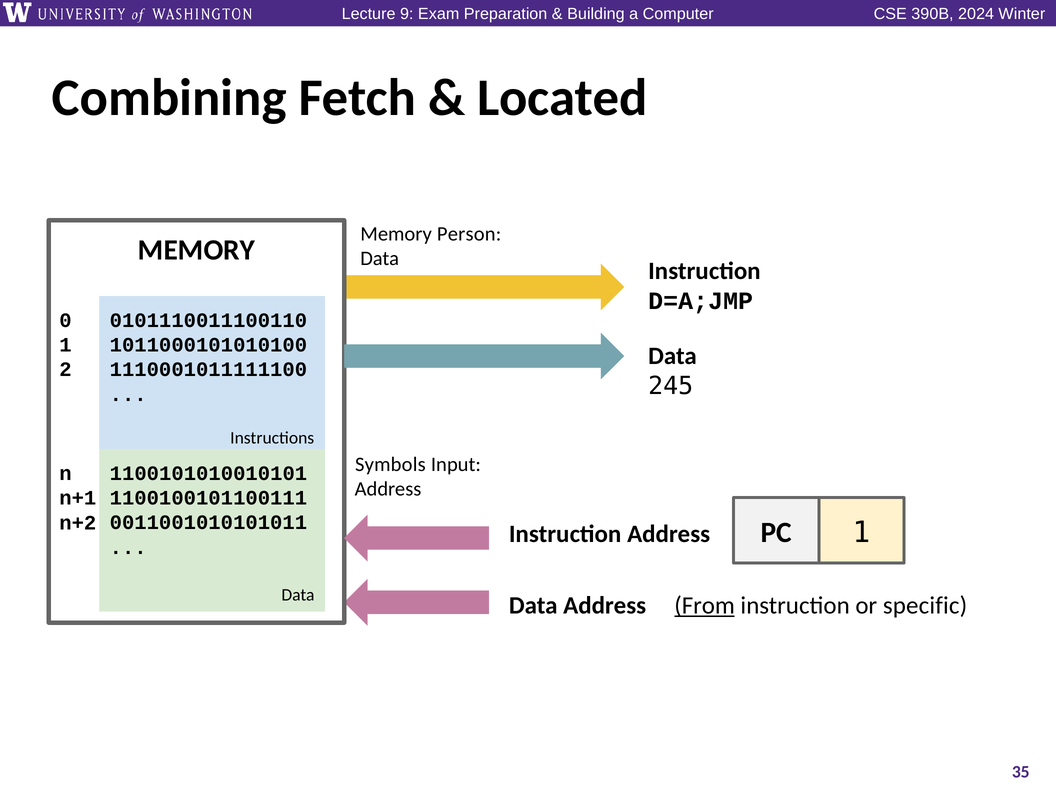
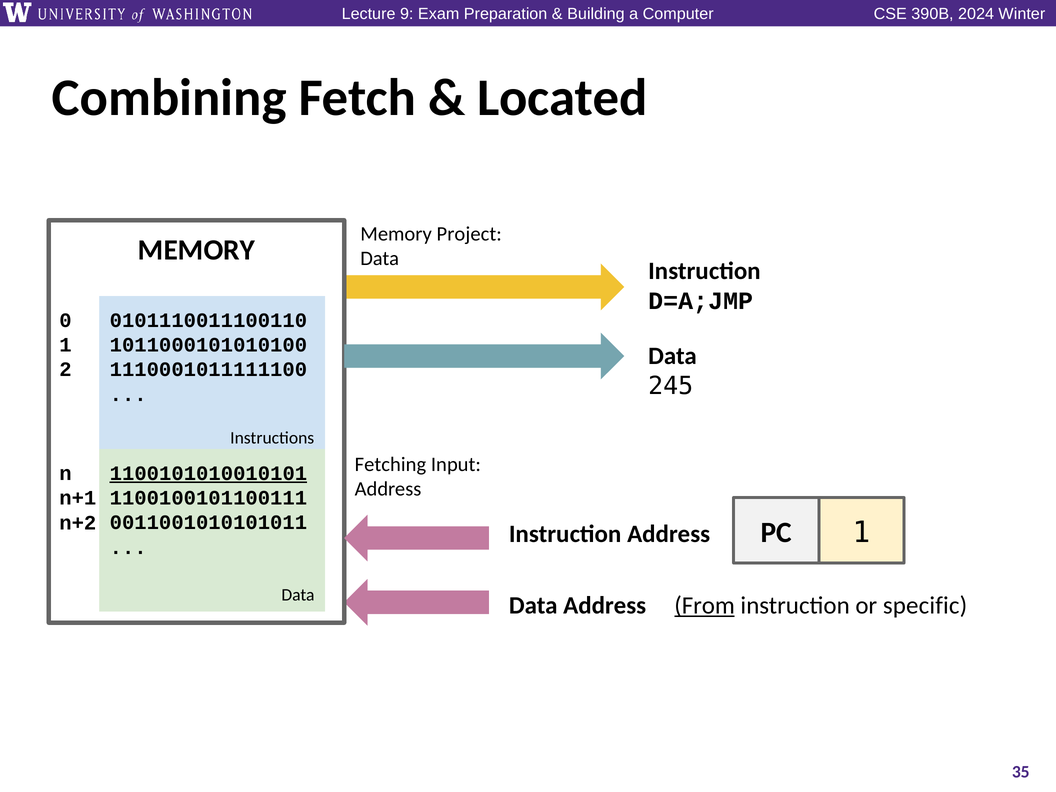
Person: Person -> Project (469, 234)
Symbols: Symbols -> Fetching (390, 464)
1100101010010101 underline: none -> present (208, 473)
